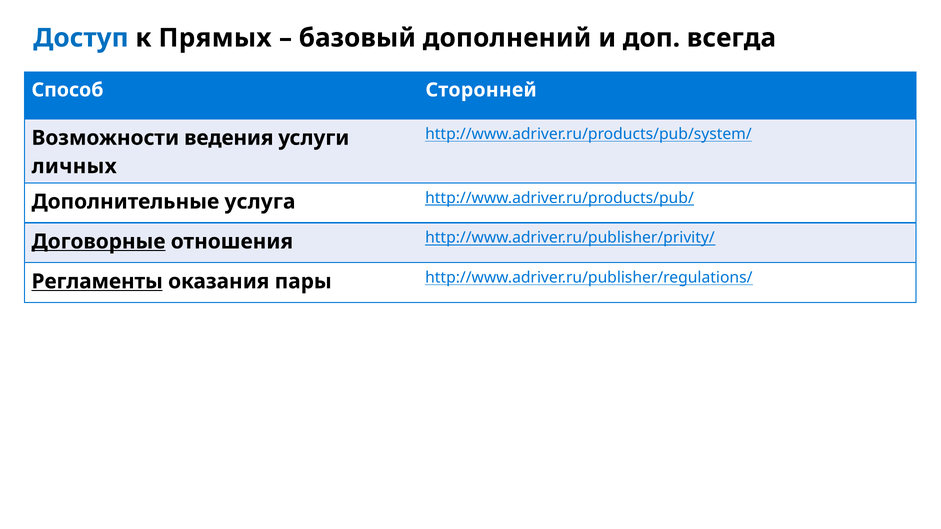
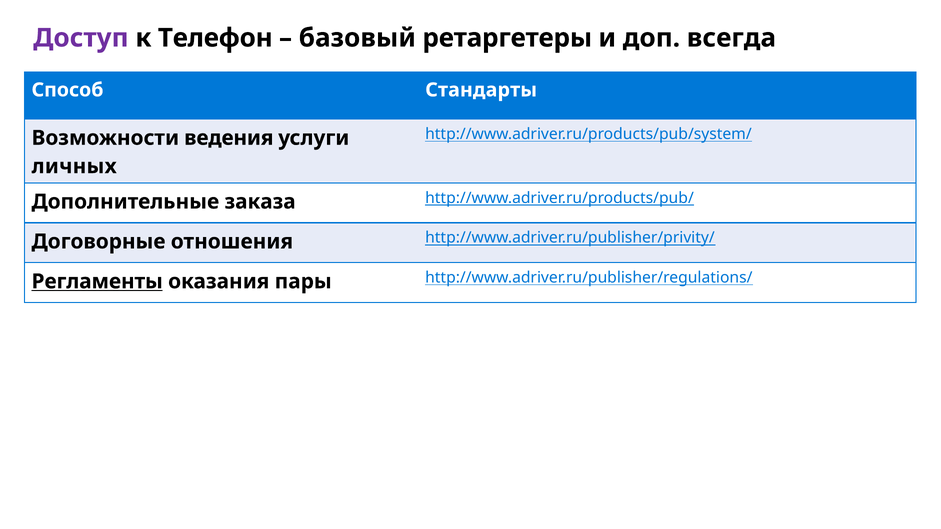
Доступ colour: blue -> purple (81, 38)
Прямых: Прямых -> Телефон (215, 38)
дополнений: дополнений -> ретаргетеры (507, 38)
Сторонней: Сторонней -> Стандарты (481, 90)
услуга: услуга -> заказа (260, 202)
Договорные underline: present -> none (99, 242)
